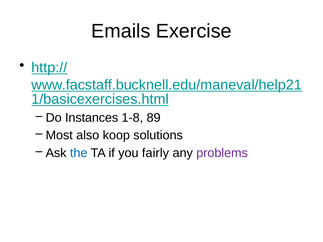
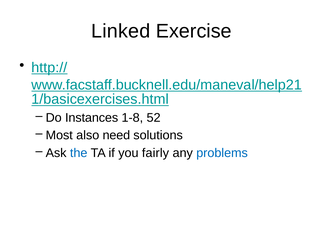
Emails: Emails -> Linked (121, 31)
89: 89 -> 52 (154, 118)
koop: koop -> need (116, 135)
problems colour: purple -> blue (222, 153)
